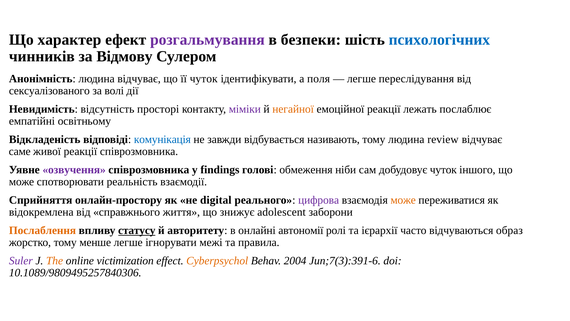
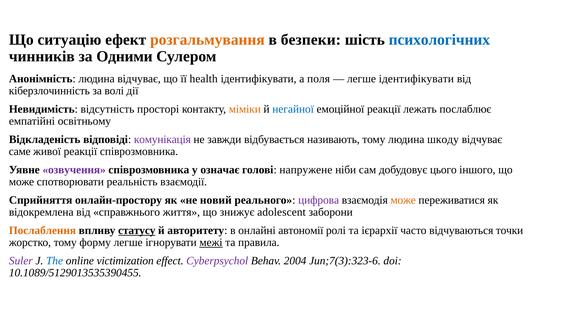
характер: характер -> ситуацію (69, 40)
розгальмування colour: purple -> orange (207, 40)
Відмову: Відмову -> Одними (124, 56)
її чуток: чуток -> health (204, 79)
легше переслідування: переслідування -> ідентифікувати (416, 79)
сексуалізованого: сексуалізованого -> кіберзлочинність (49, 91)
міміки colour: purple -> orange (245, 109)
негайної colour: orange -> blue (293, 109)
комунікація colour: blue -> purple (162, 139)
review: review -> шкоду (443, 139)
findings: findings -> означає (220, 169)
обмеження: обмеження -> напружене (306, 169)
добудовує чуток: чуток -> цього (443, 169)
digital: digital -> новий (216, 200)
образ: образ -> точки (510, 230)
менше: менше -> форму (95, 242)
межі underline: none -> present (211, 242)
The colour: orange -> blue (55, 260)
Cyberpsychol colour: orange -> purple (217, 260)
Jun;7(3):391-6: Jun;7(3):391-6 -> Jun;7(3):323-6 (345, 260)
10.1089/9809495257840306: 10.1089/9809495257840306 -> 10.1089/5129013535390455 (75, 273)
